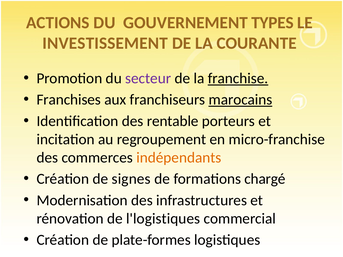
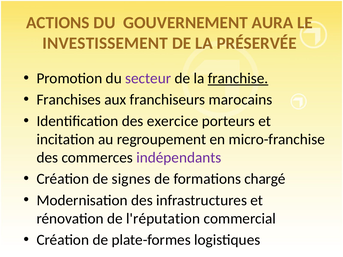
TYPES: TYPES -> AURA (272, 23)
COURANTE: COURANTE -> PRÉSERVÉE (257, 43)
marocains underline: present -> none (240, 100)
rentable: rentable -> exercice (173, 121)
indépendants colour: orange -> purple (179, 158)
l'logistiques: l'logistiques -> l'réputation (163, 219)
